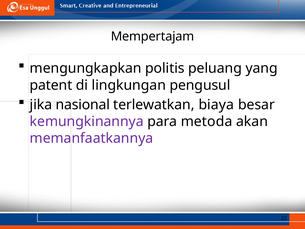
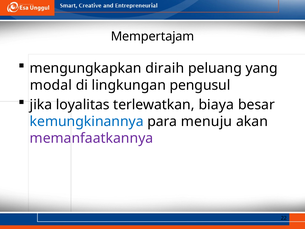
politis: politis -> diraih (165, 68)
patent: patent -> modal (51, 85)
nasional: nasional -> loyalitas (83, 105)
kemungkinannya colour: purple -> blue (87, 121)
metoda: metoda -> menuju (207, 121)
